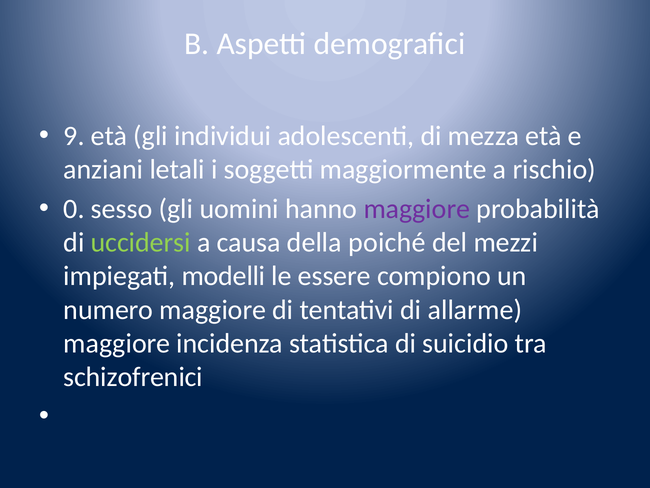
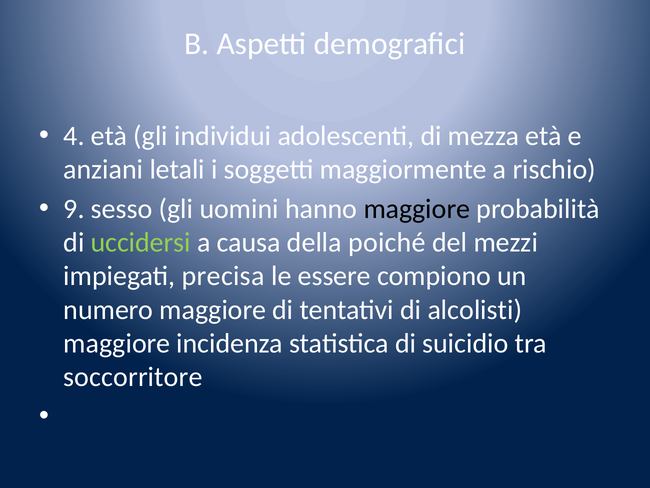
9: 9 -> 4 (74, 136)
0: 0 -> 9 (74, 209)
maggiore colour: purple -> black (417, 209)
modelli: modelli -> precisa (223, 276)
allarme: allarme -> alcolisti (475, 310)
schizofrenici: schizofrenici -> soccorritore (133, 377)
